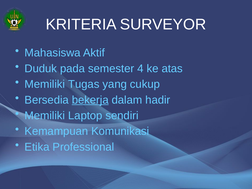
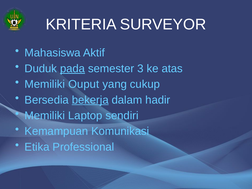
pada underline: none -> present (73, 69)
4: 4 -> 3 (140, 69)
Tugas: Tugas -> Ouput (84, 84)
